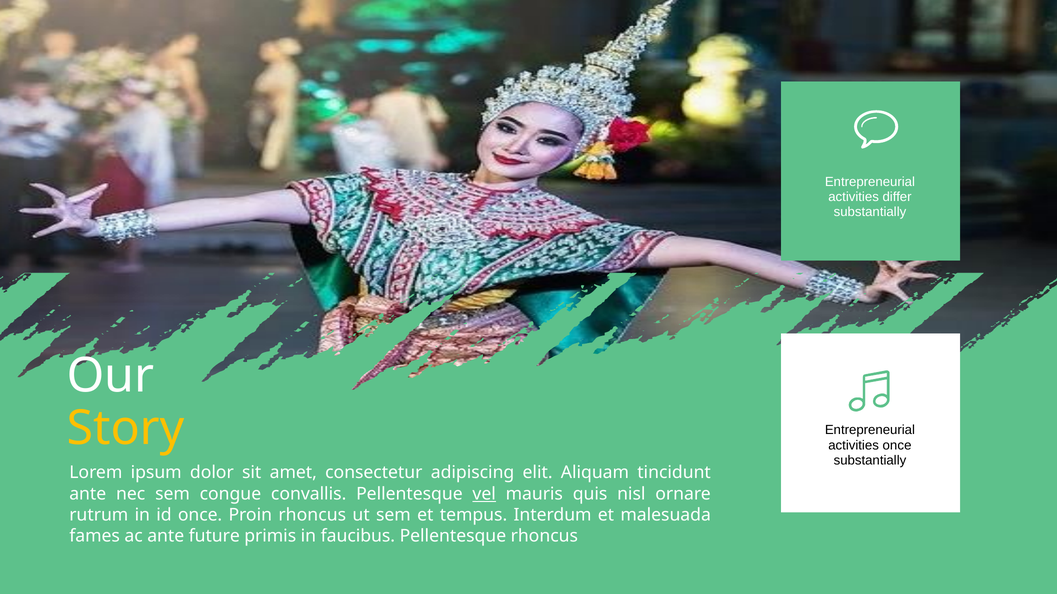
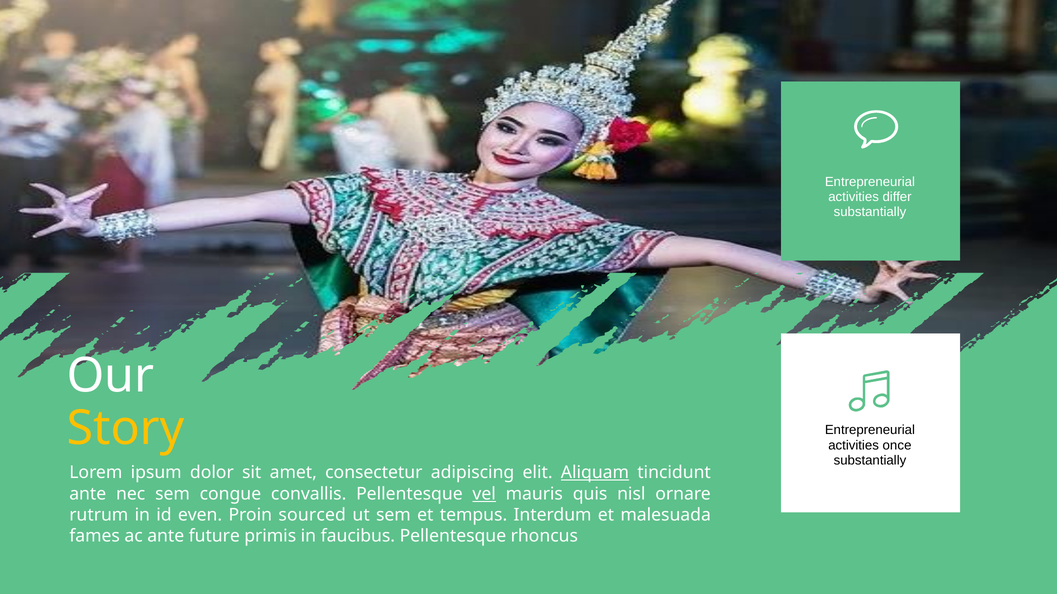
Aliquam underline: none -> present (595, 473)
id once: once -> even (200, 515)
Proin rhoncus: rhoncus -> sourced (312, 515)
